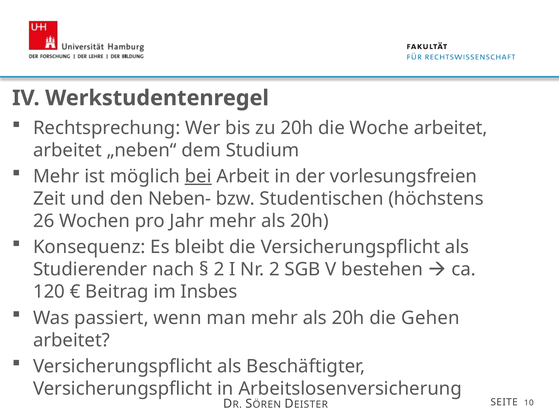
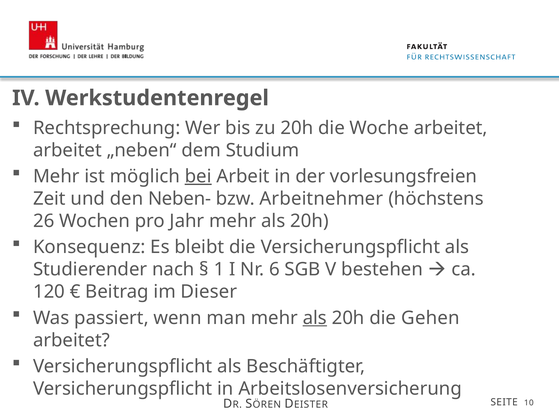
Studentischen: Studentischen -> Arbeitnehmer (321, 199)
2: 2 -> 1 (219, 270)
Nr 2: 2 -> 6 (274, 270)
Insbes: Insbes -> Dieser (209, 292)
als underline: none -> present (315, 318)
